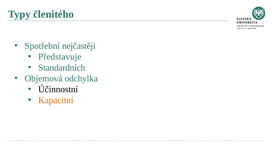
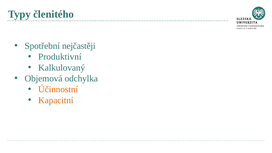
Představuje: Představuje -> Produktivní (60, 57)
Standardních: Standardních -> Kalkulovaný (62, 68)
Účinnostní colour: black -> orange (58, 89)
